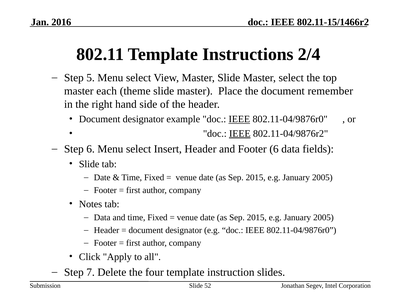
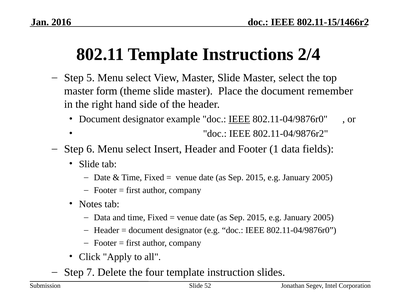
each: each -> form (107, 91)
IEEE underline: present -> none (240, 133)
Footer 6: 6 -> 1 (274, 149)
